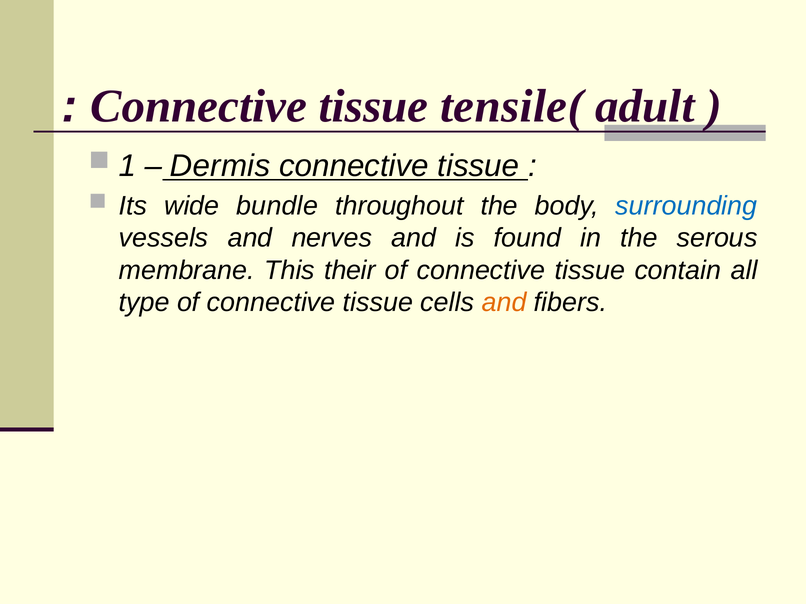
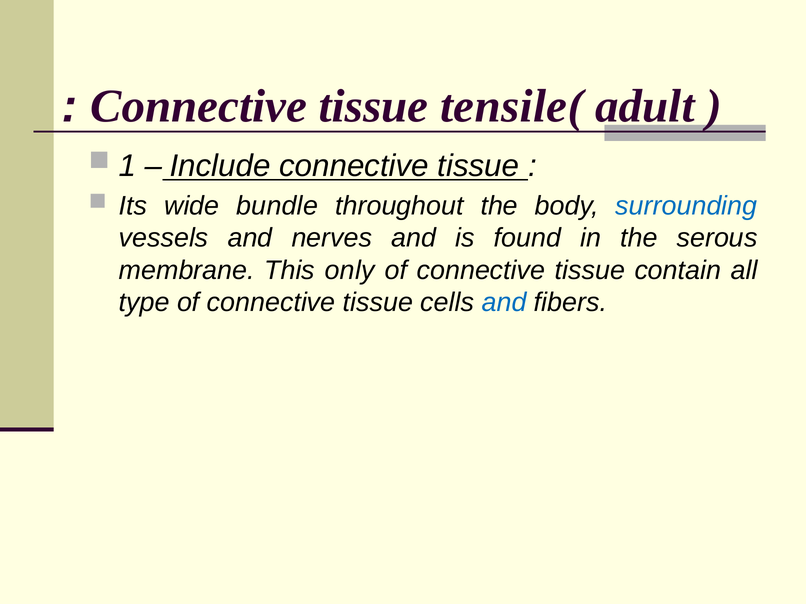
Dermis: Dermis -> Include (220, 166)
their: their -> only (350, 271)
and colour: orange -> blue (504, 303)
